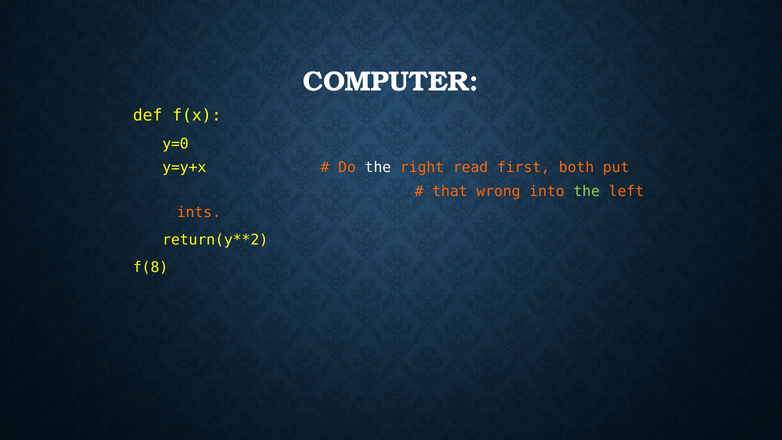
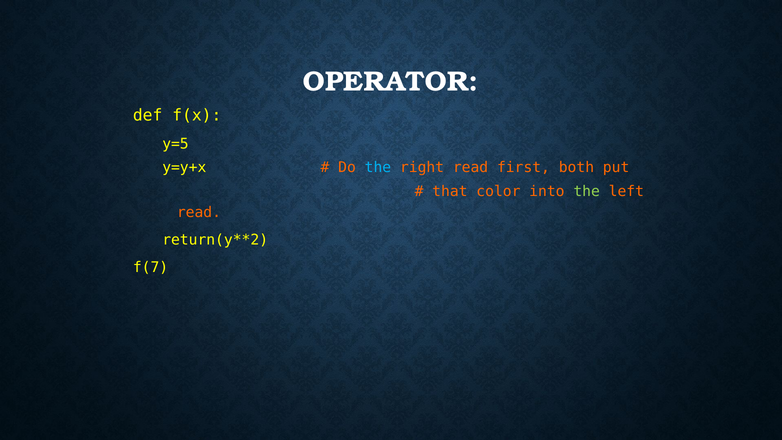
COMPUTER: COMPUTER -> OPERATOR (390, 81)
y=0: y=0 -> y=5 (175, 144)
the colour: white -> light blue (378, 168)
wrong: wrong -> color (498, 191)
ints: ints -> read (199, 212)
f(8: f(8 -> f(7 (151, 267)
